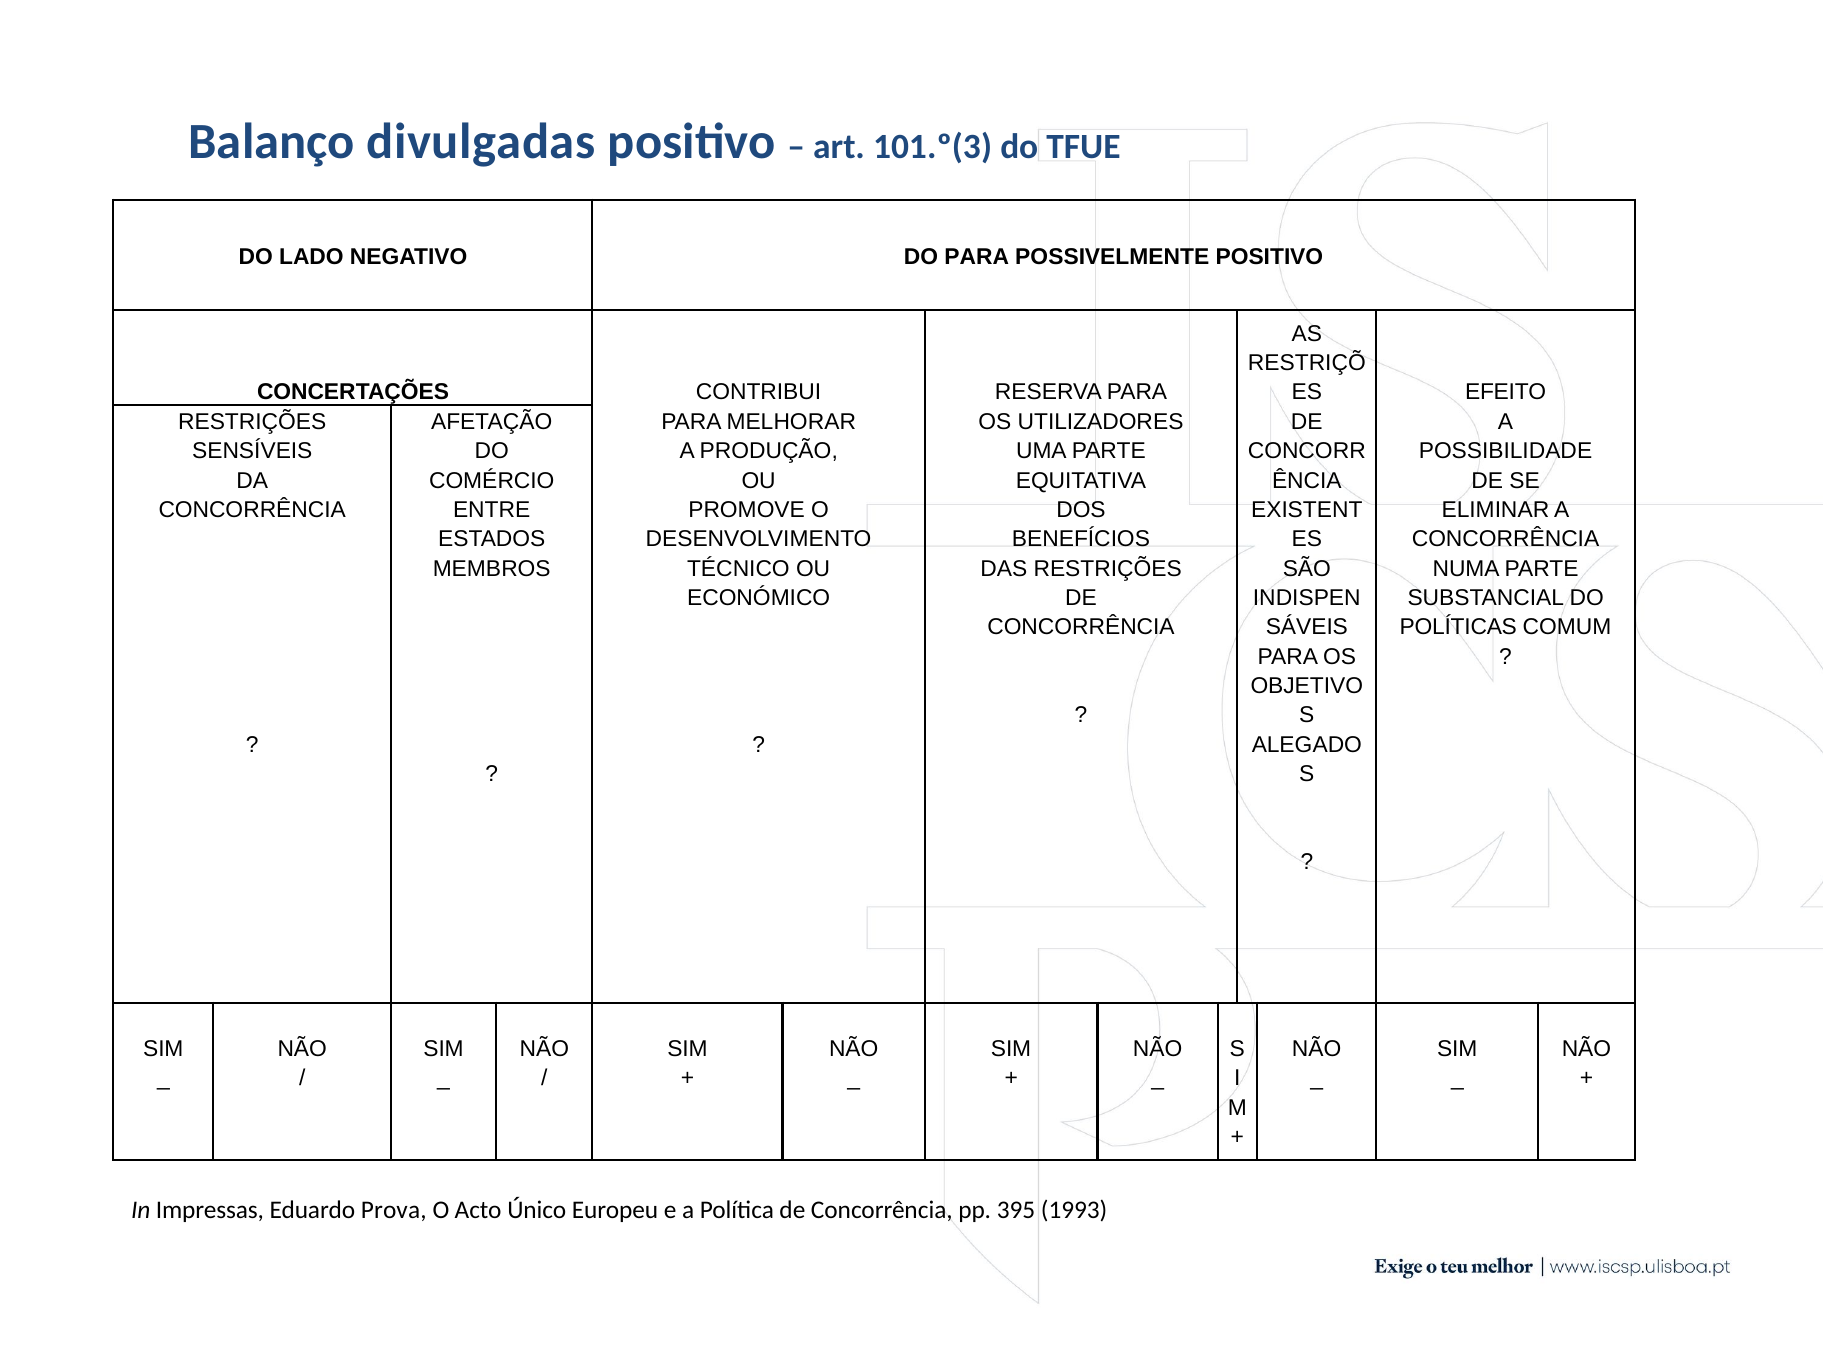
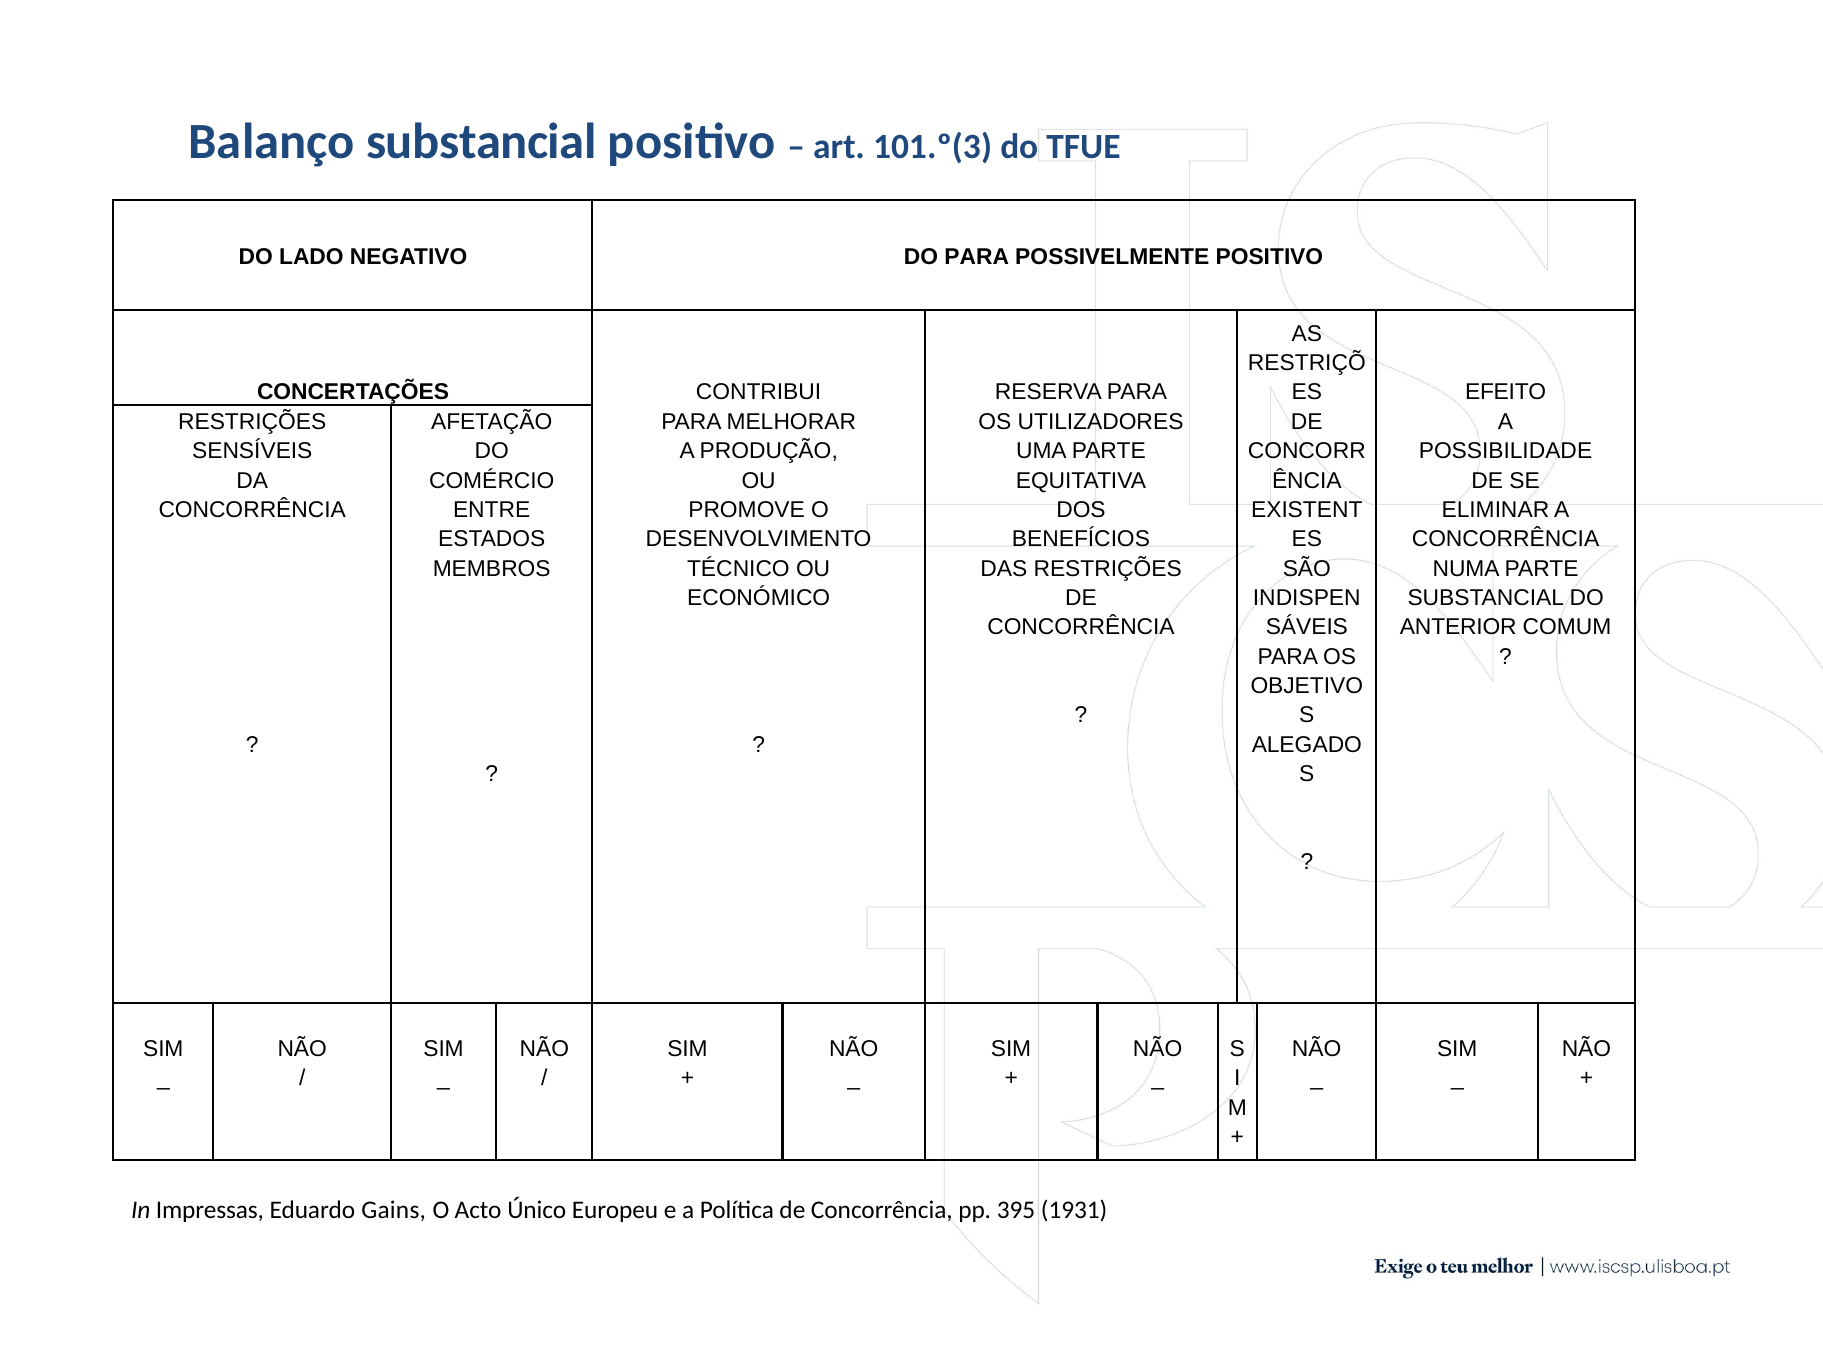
Balanço divulgadas: divulgadas -> substancial (482, 142)
POLÍTICAS: POLÍTICAS -> ANTERIOR (1458, 627)
Prova: Prova -> Gains (394, 1210)
1993: 1993 -> 1931 (1074, 1210)
